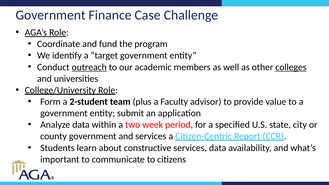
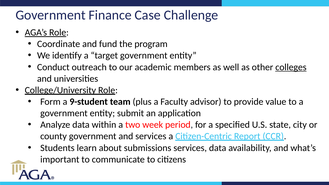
outreach underline: present -> none (89, 67)
2-student: 2-student -> 9-student (89, 102)
constructive: constructive -> submissions (148, 148)
